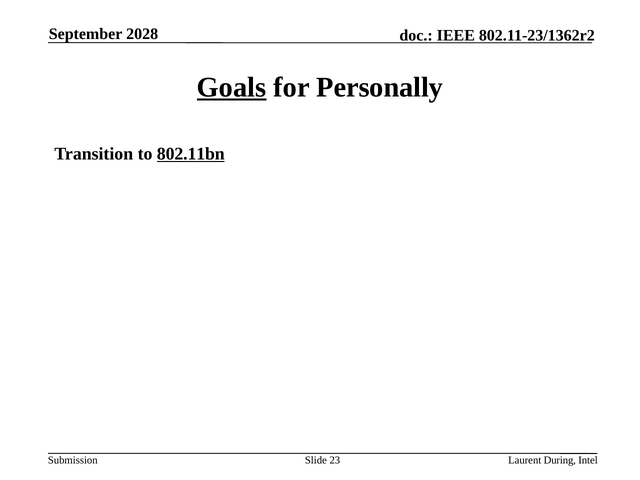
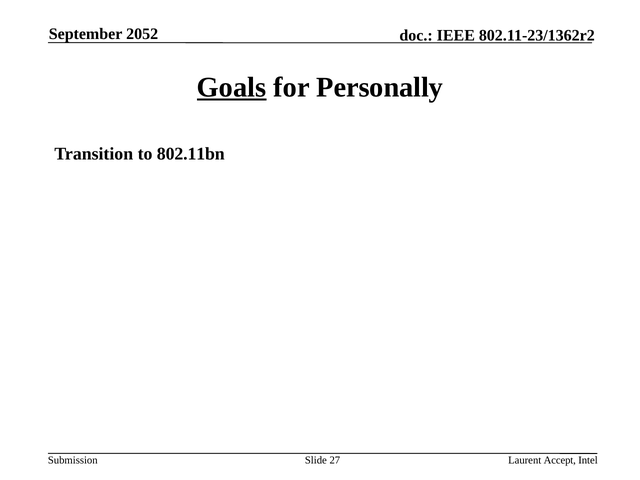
2028: 2028 -> 2052 (142, 34)
802.11bn underline: present -> none (191, 154)
23: 23 -> 27 (335, 460)
During: During -> Accept (560, 460)
